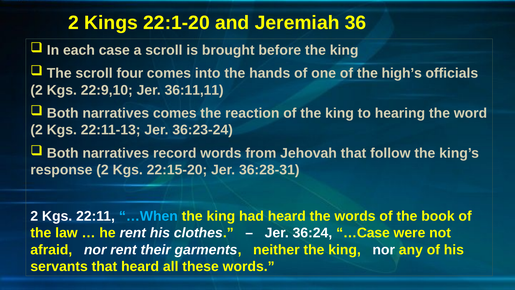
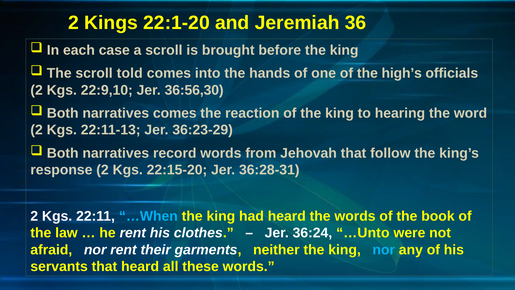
four: four -> told (130, 73)
36:11,11: 36:11,11 -> 36:56,30 (194, 90)
36:23-24: 36:23-24 -> 36:23-29 (203, 130)
…Case: …Case -> …Unto (363, 233)
nor colour: white -> light blue (384, 250)
